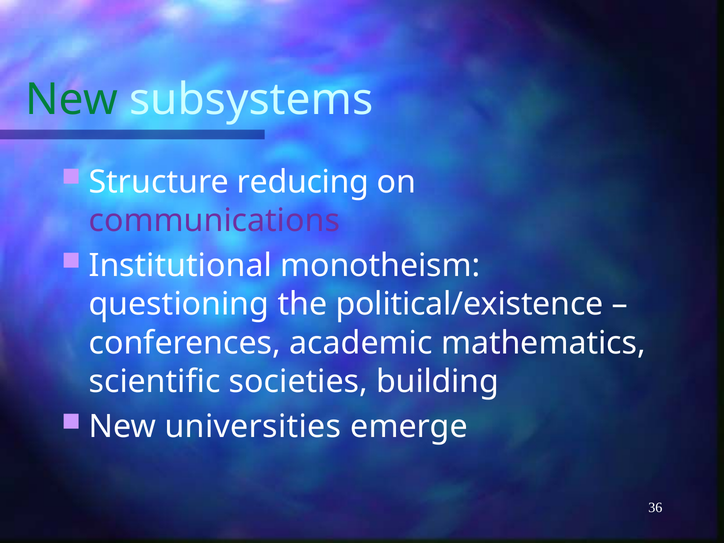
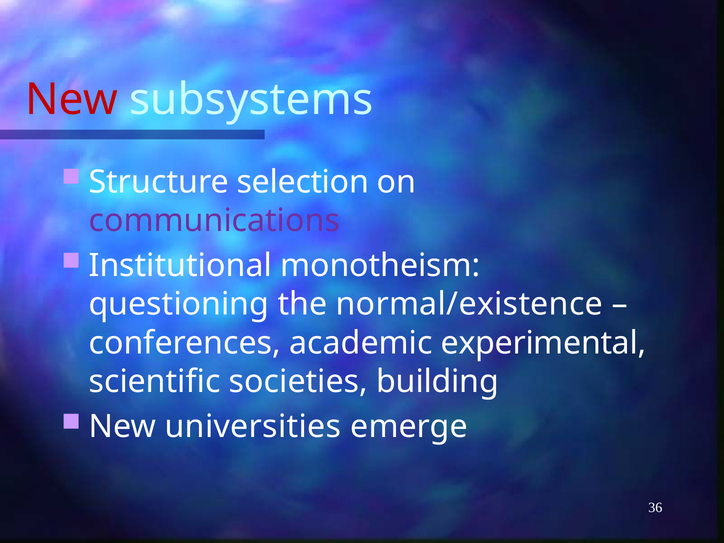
New colour: green -> red (72, 100)
reducing: reducing -> selection (303, 182)
political/existence: political/existence -> normal/existence (469, 304)
mathematics: mathematics -> experimental (543, 343)
